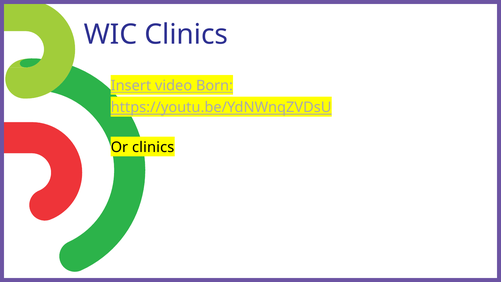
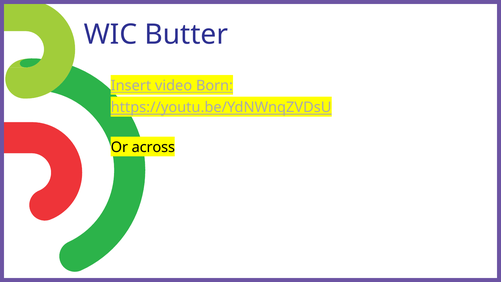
WIC Clinics: Clinics -> Butter (186, 35)
Or clinics: clinics -> across (153, 147)
